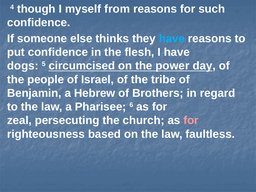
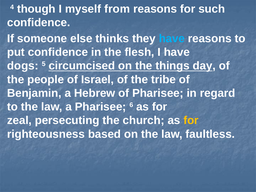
power: power -> things (173, 66)
of Brothers: Brothers -> Pharisee (158, 93)
for colour: pink -> yellow (191, 120)
